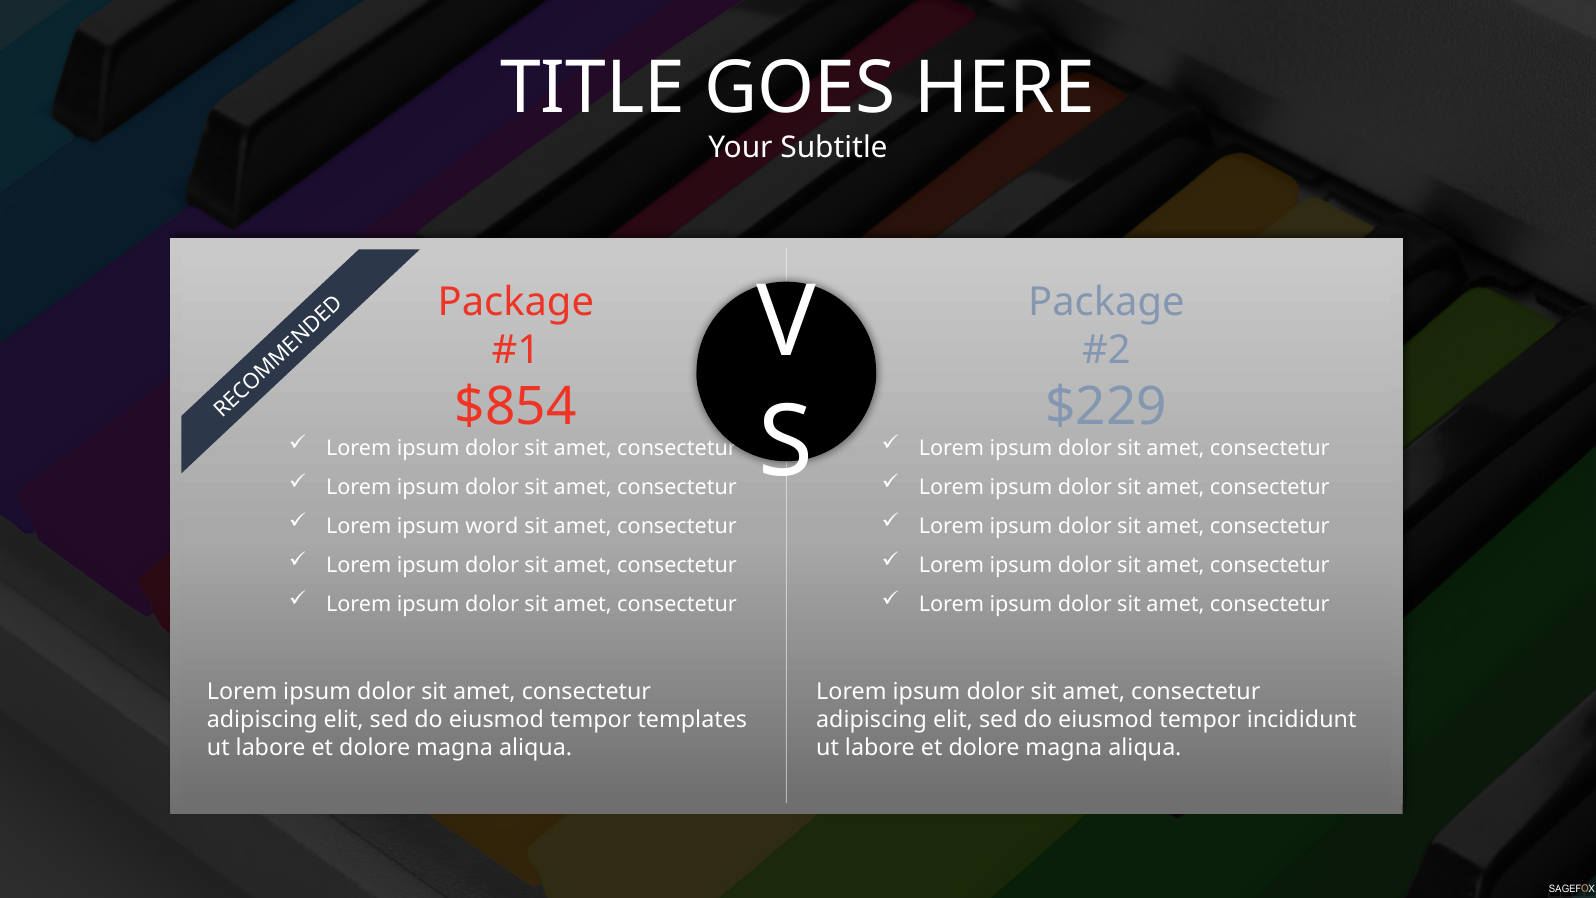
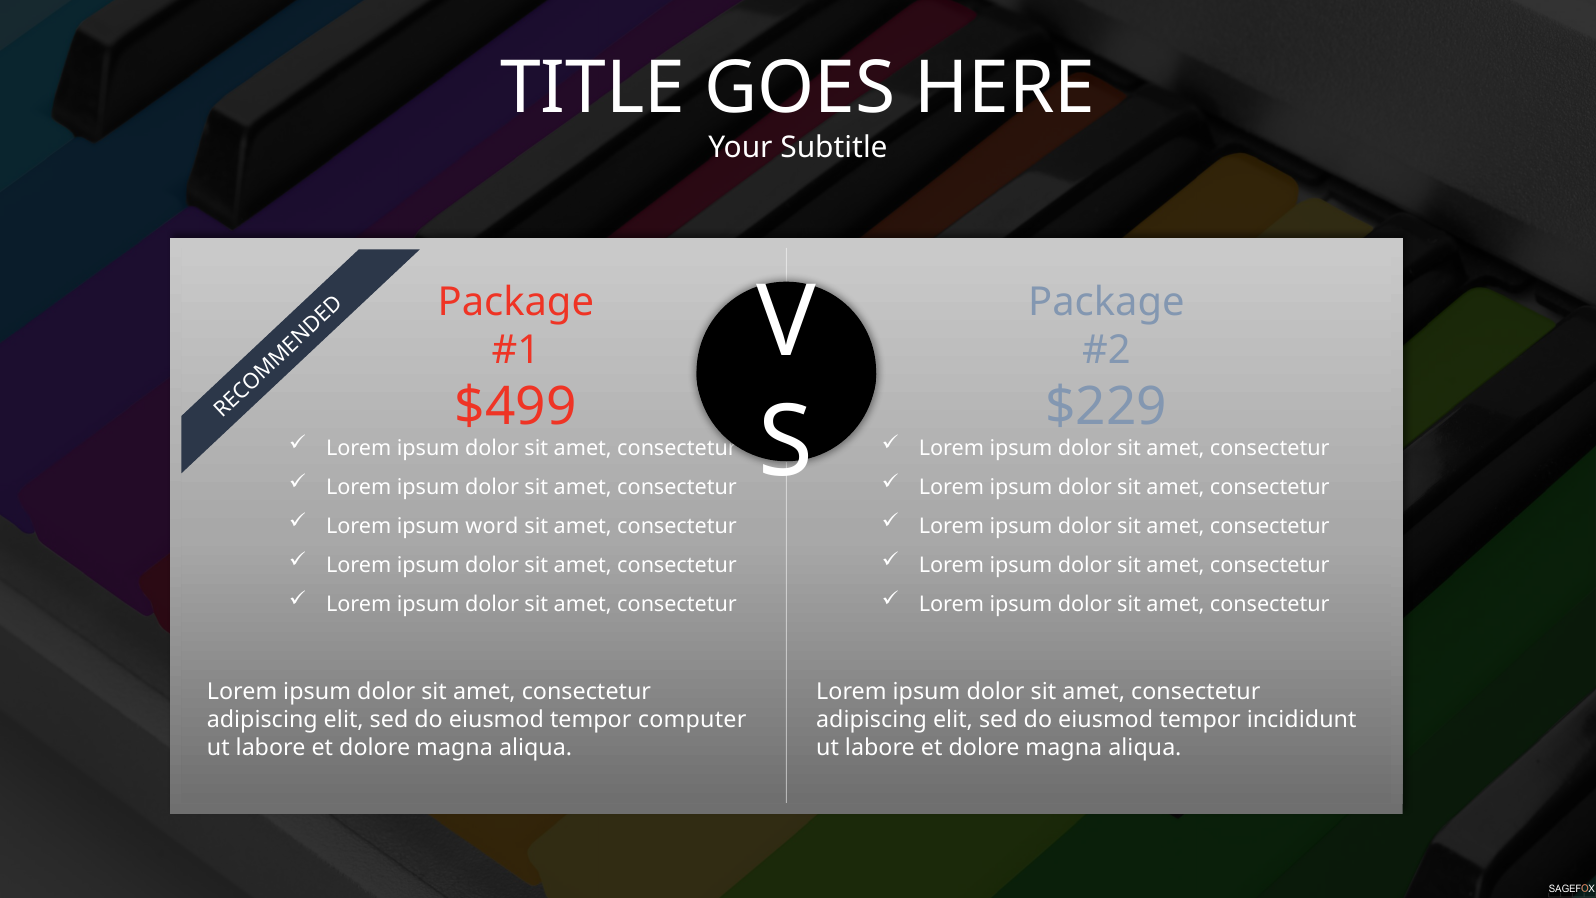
$854: $854 -> $499 (516, 407)
templates: templates -> computer (692, 719)
